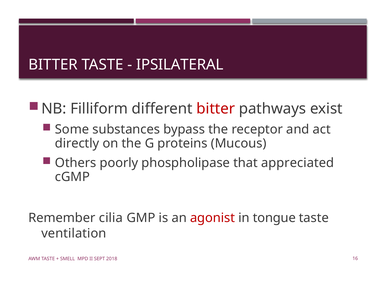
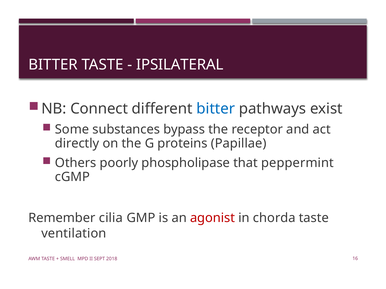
Filliform: Filliform -> Connect (99, 109)
bitter colour: red -> blue (216, 109)
Mucous: Mucous -> Papillae (239, 144)
appreciated: appreciated -> peppermint (298, 163)
tongue: tongue -> chorda (274, 218)
